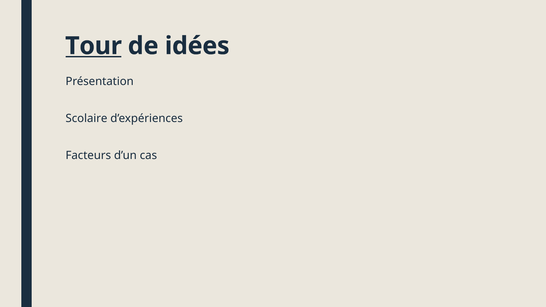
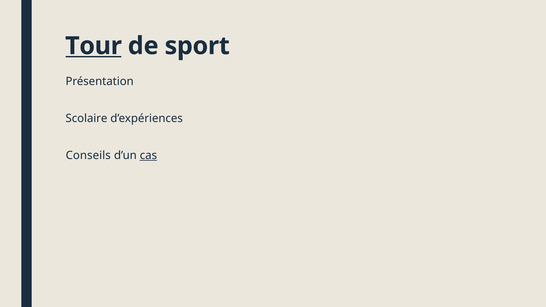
idées: idées -> sport (197, 46)
Facteurs: Facteurs -> Conseils (88, 156)
cas underline: none -> present (148, 156)
